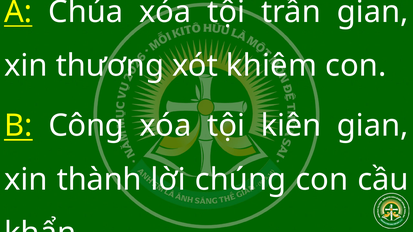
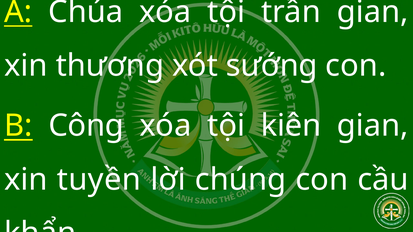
khiêm: khiêm -> sướng (272, 66)
thành: thành -> tuyền (99, 180)
